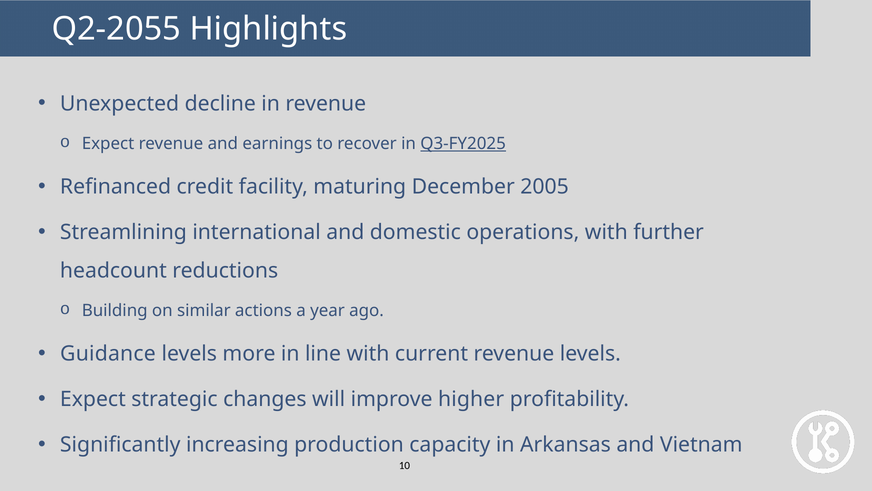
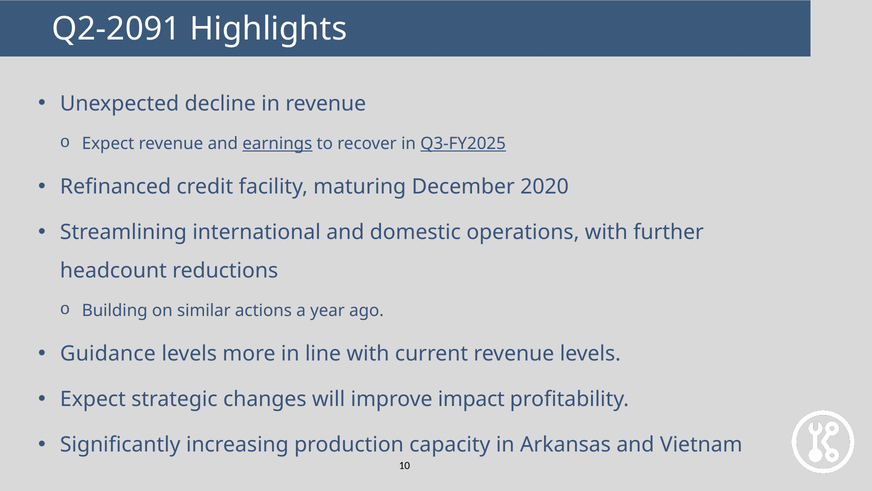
Q2-2055: Q2-2055 -> Q2-2091 (116, 29)
earnings underline: none -> present (277, 144)
2005: 2005 -> 2020 (545, 187)
higher: higher -> impact (471, 399)
